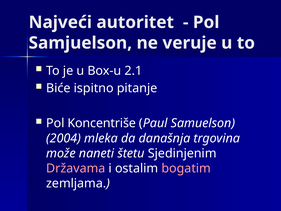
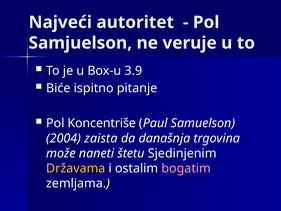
2.1: 2.1 -> 3.9 (133, 71)
mleka: mleka -> zaista (101, 138)
Državama colour: pink -> yellow (76, 168)
